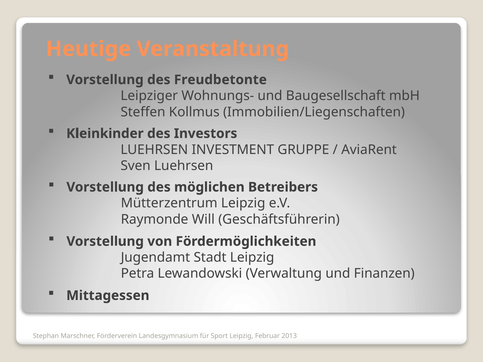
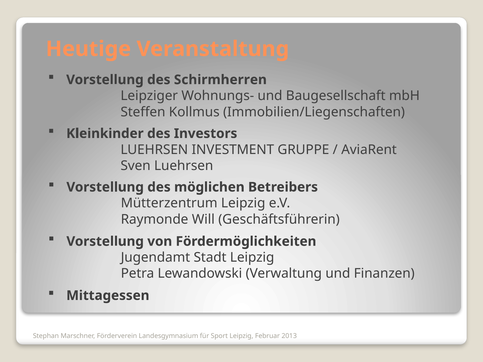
Freudbetonte: Freudbetonte -> Schirmherren (220, 80)
